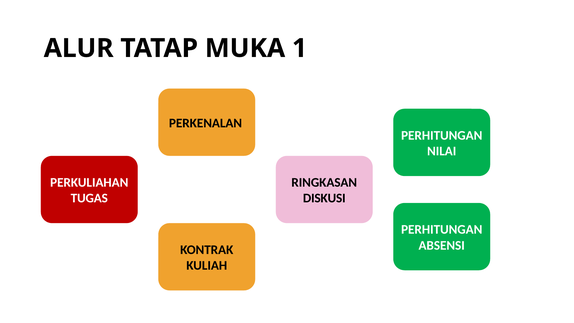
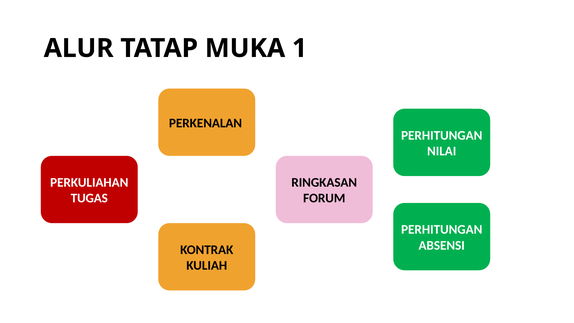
DISKUSI: DISKUSI -> FORUM (324, 198)
